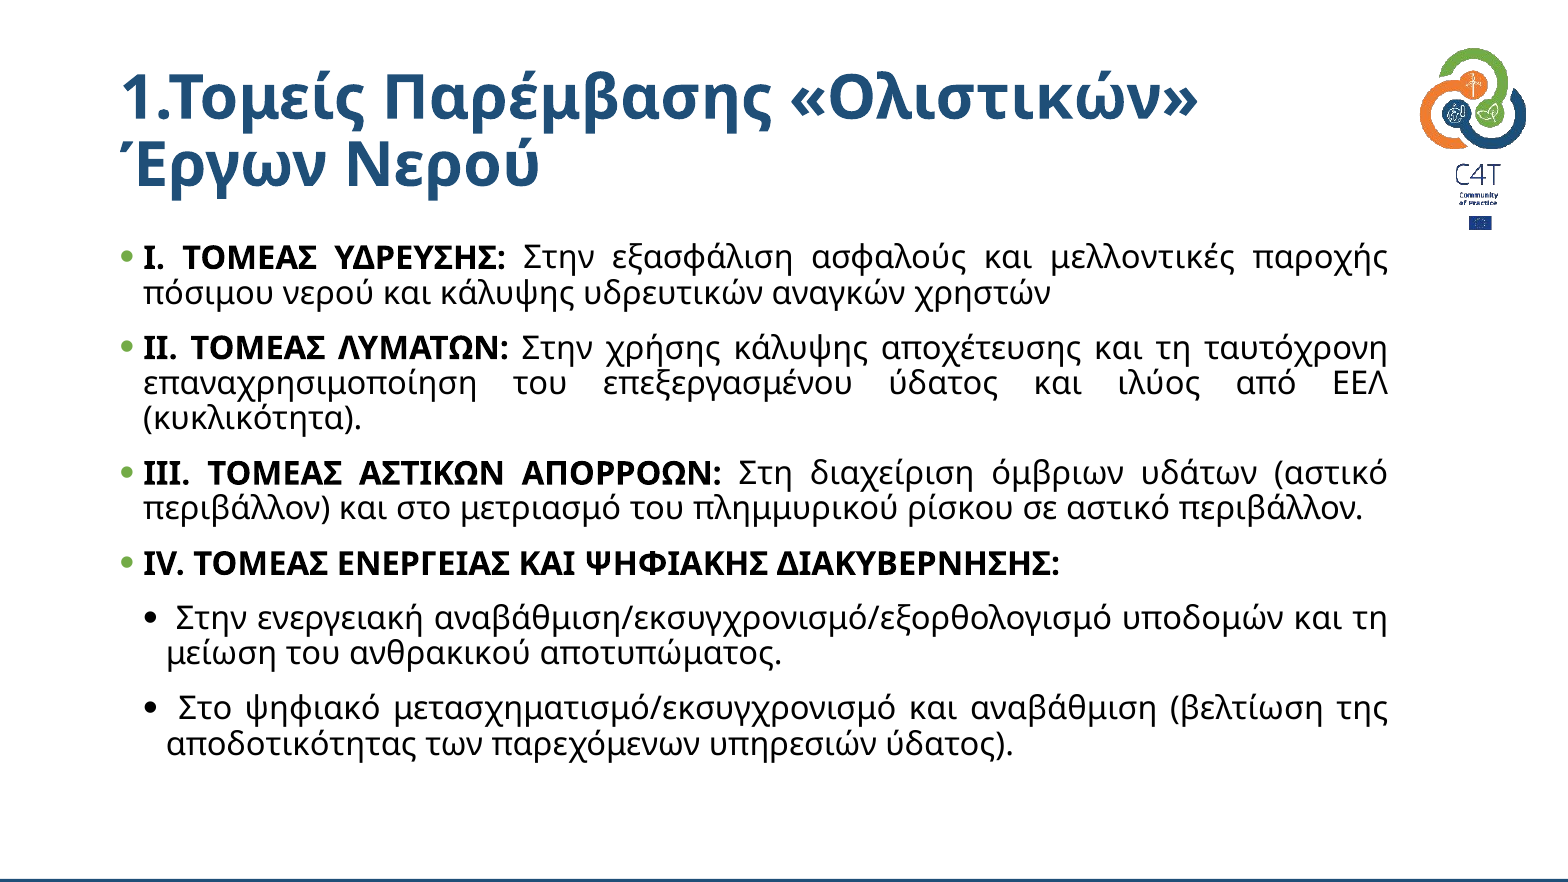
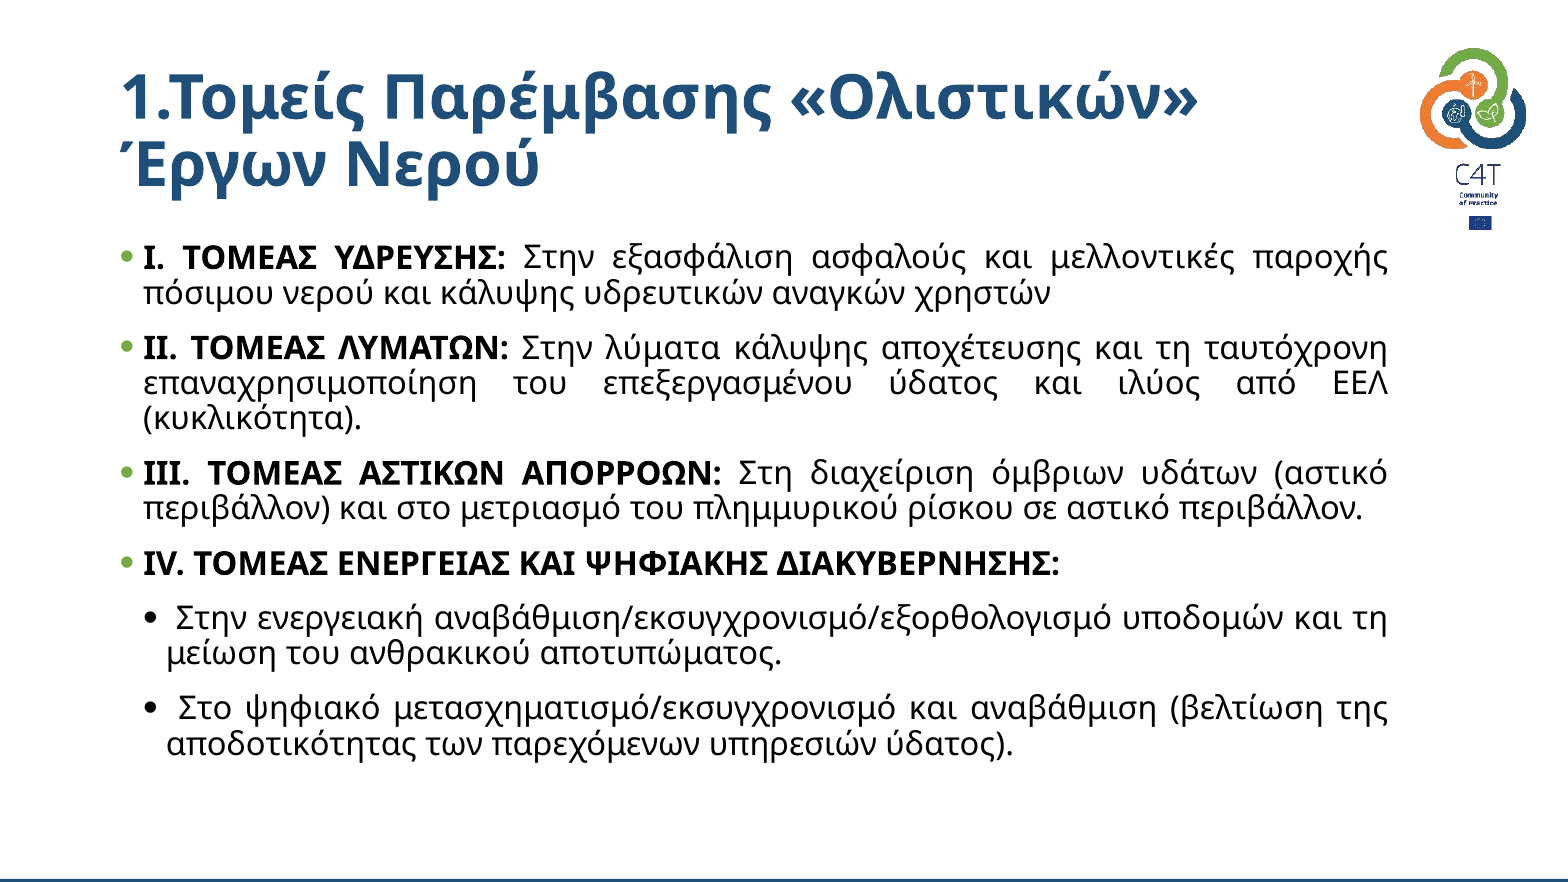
χρήσης: χρήσης -> λύματα (663, 348)
